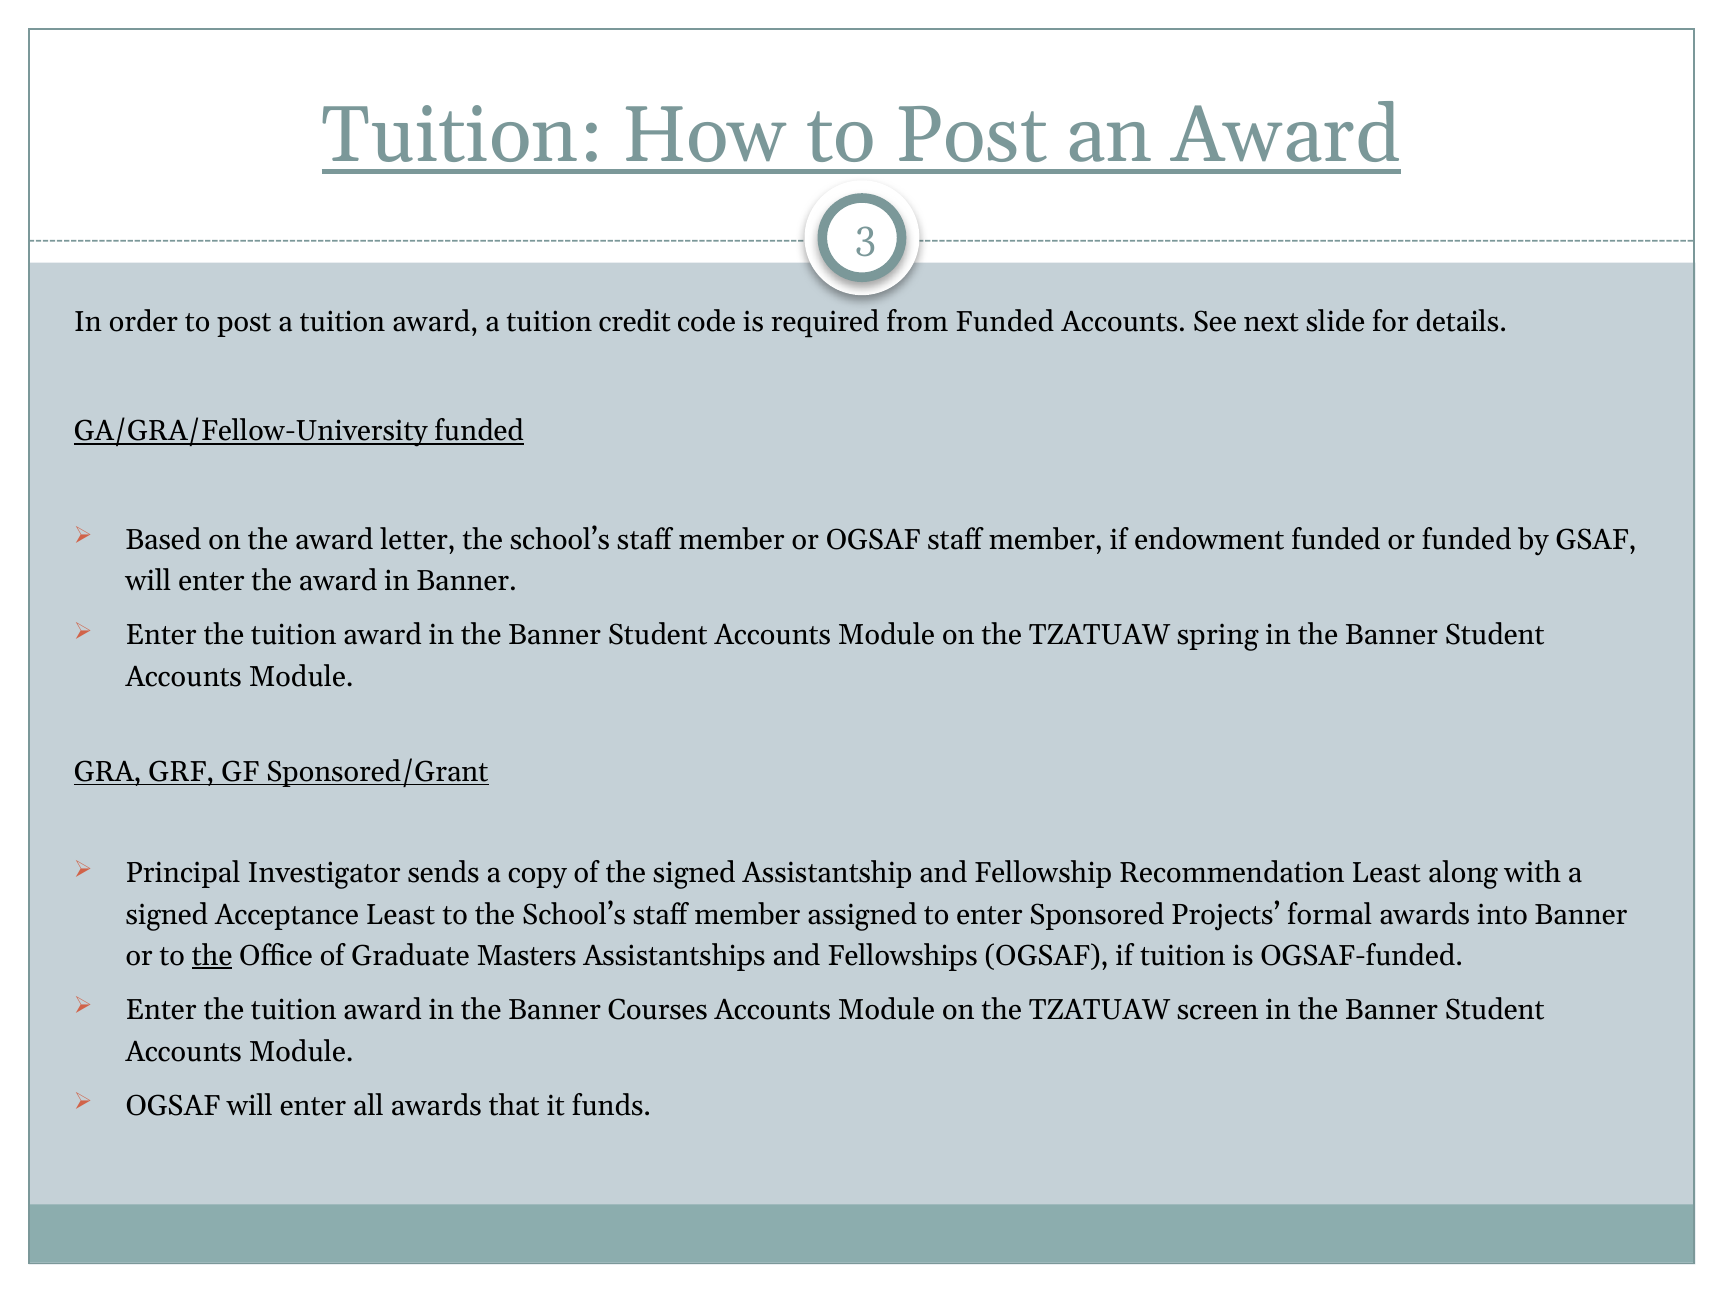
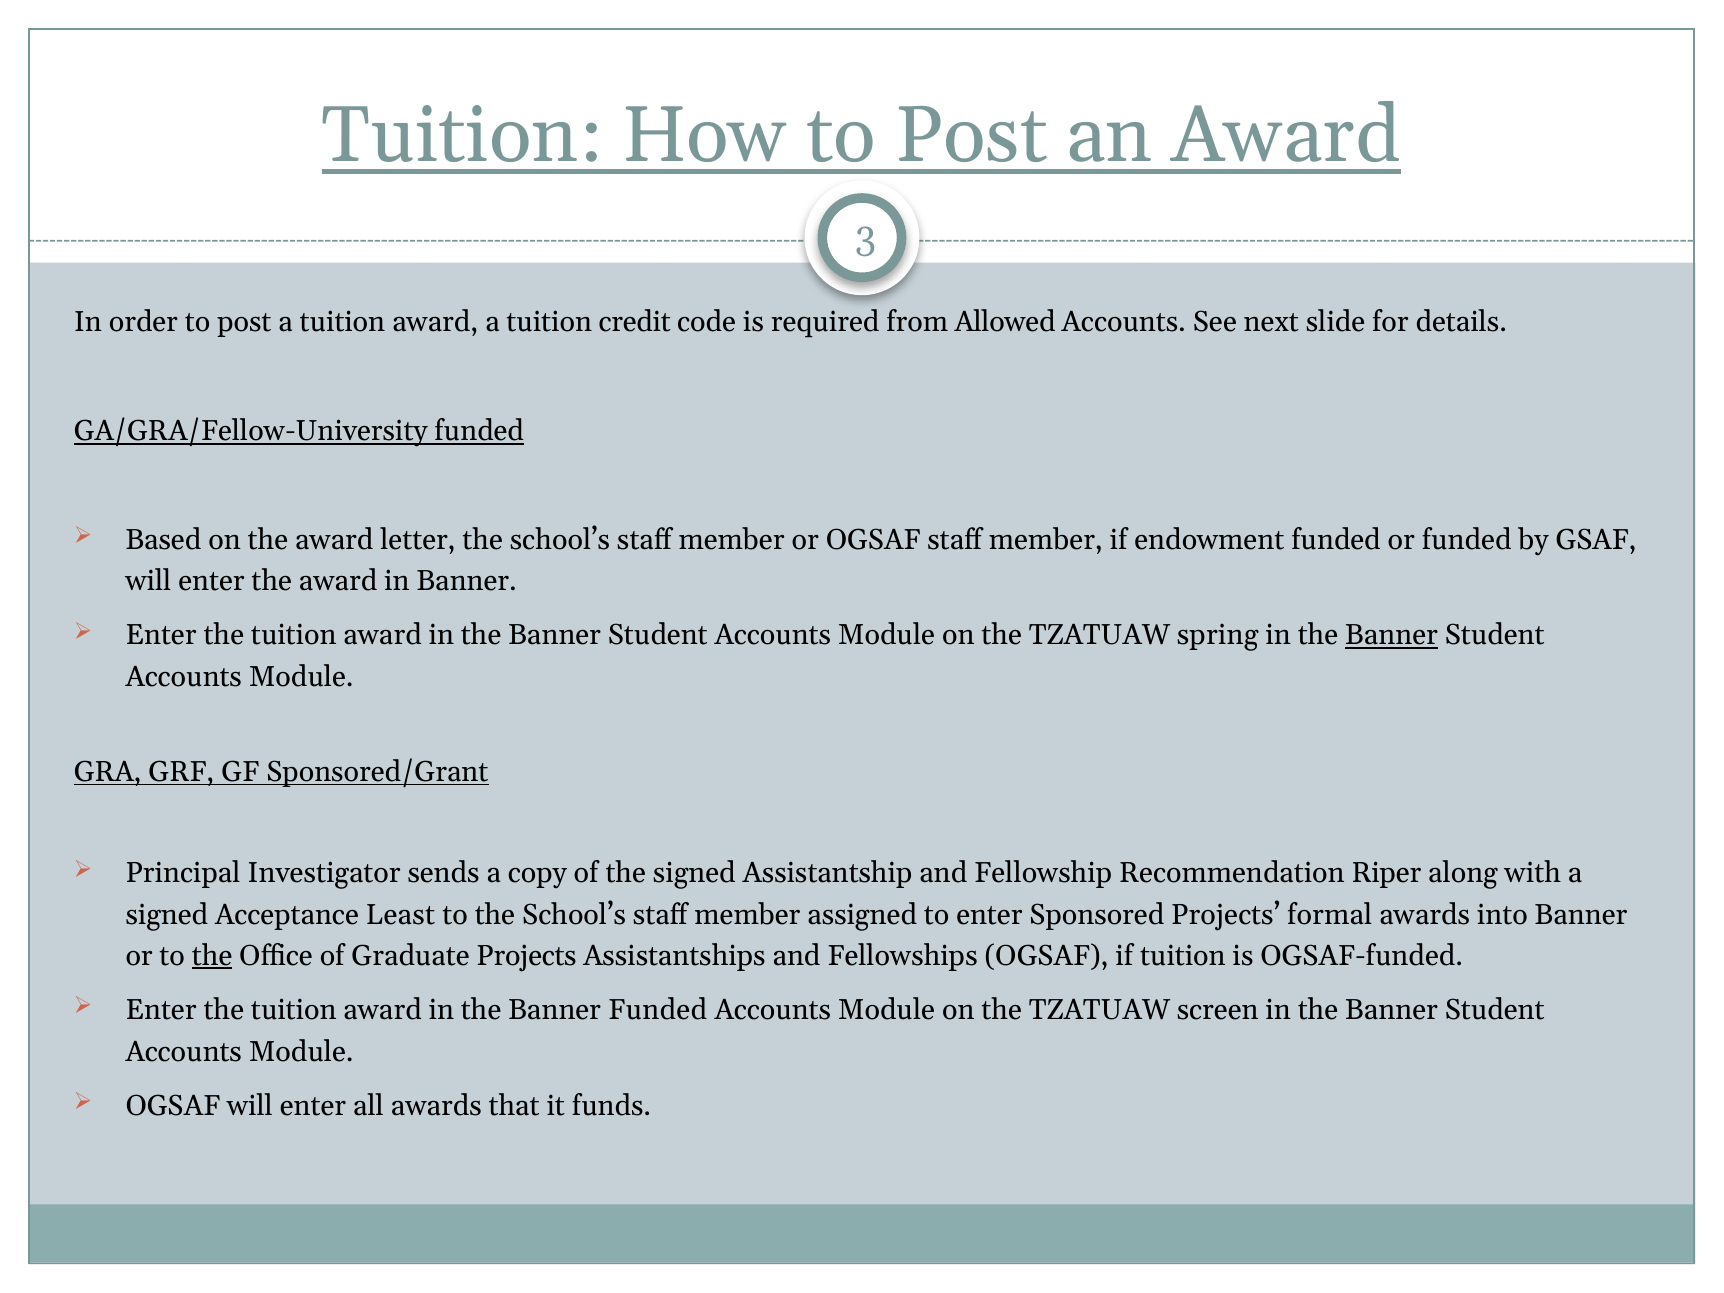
from Funded: Funded -> Allowed (1005, 322)
Banner underline: none -> present (1392, 635)
Recommendation Least: Least -> Riper (1386, 873)
Graduate Masters: Masters -> Projects (527, 956)
Banner Courses: Courses -> Funded (658, 1010)
